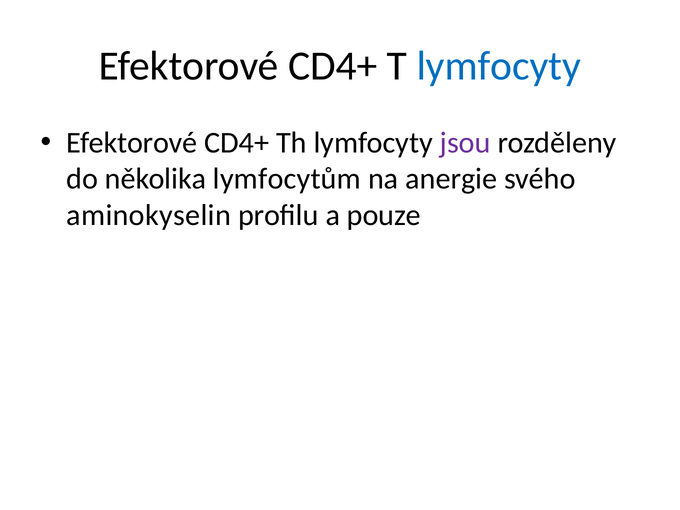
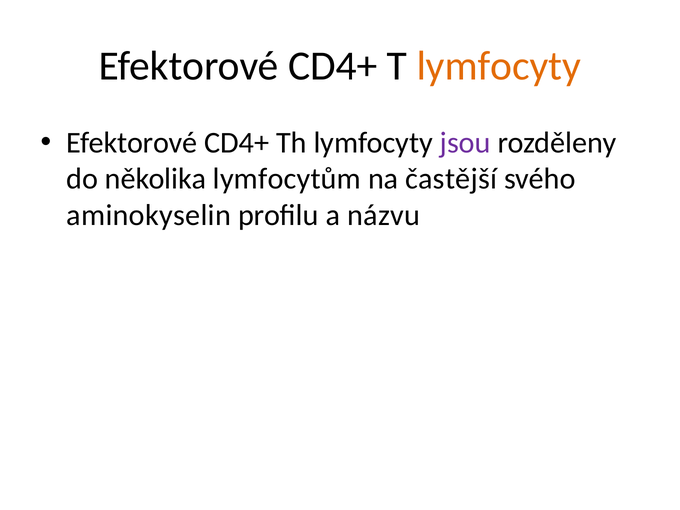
lymfocyty colour: blue -> orange (499, 66)
anergie: anergie -> častější (451, 179)
pouze: pouze -> názvu (384, 215)
